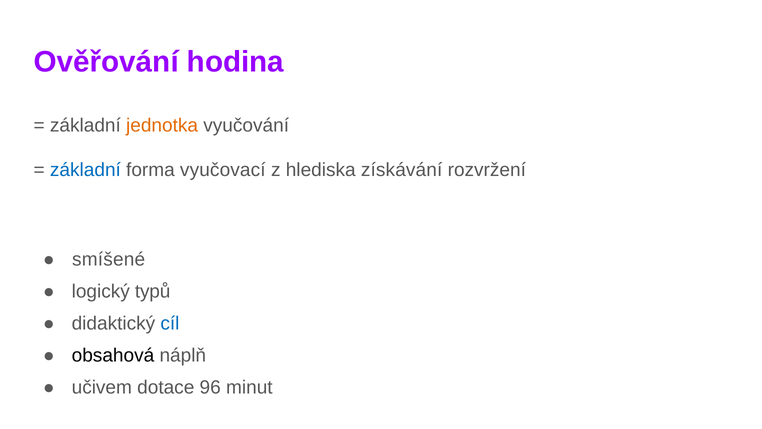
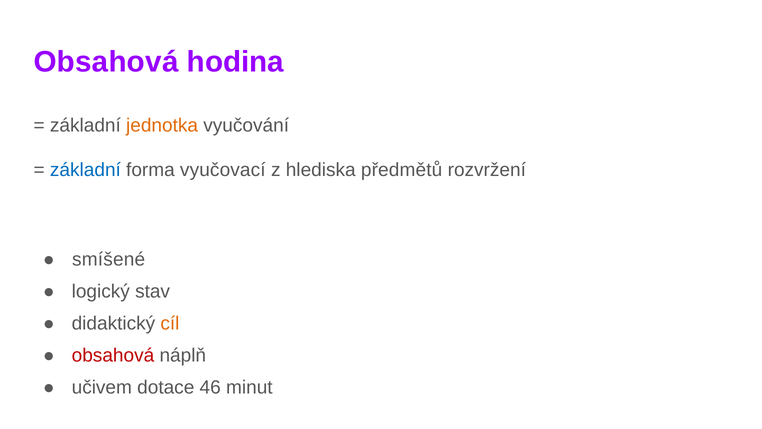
Ověřování: Ověřování -> Obsahová (106, 62)
získávání: získávání -> předmětů (402, 170)
typů: typů -> stav (153, 291)
cíl colour: blue -> orange (170, 323)
obsahová colour: black -> red (113, 355)
96: 96 -> 46 (210, 387)
